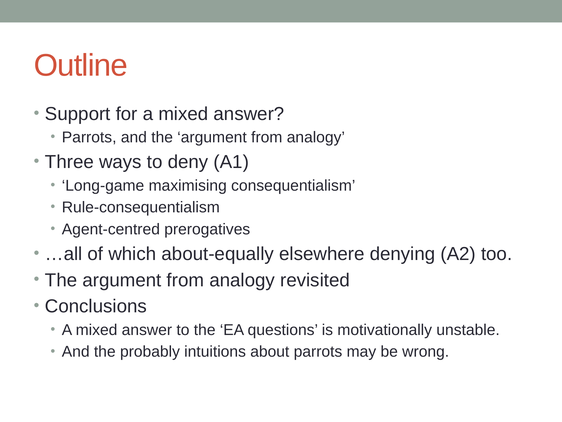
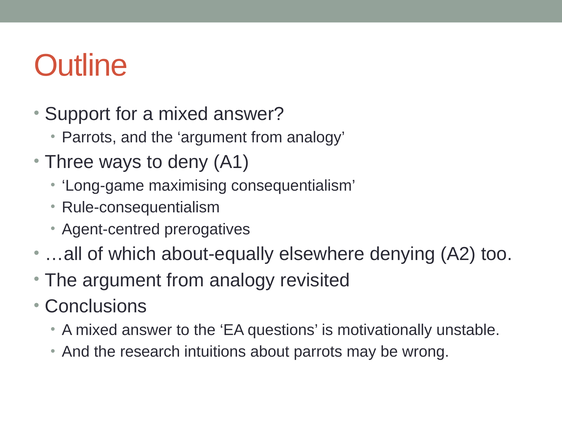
probably: probably -> research (150, 351)
